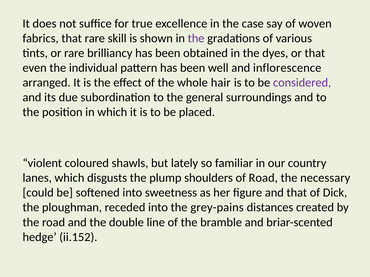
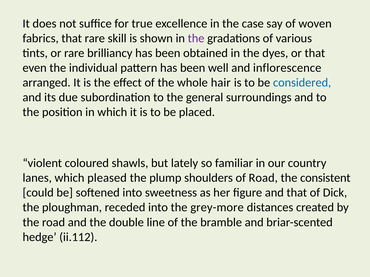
considered colour: purple -> blue (302, 83)
disgusts: disgusts -> pleased (107, 178)
necessary: necessary -> consistent (325, 178)
grey-pains: grey-pains -> grey-more (217, 208)
ii.152: ii.152 -> ii.112 (78, 237)
